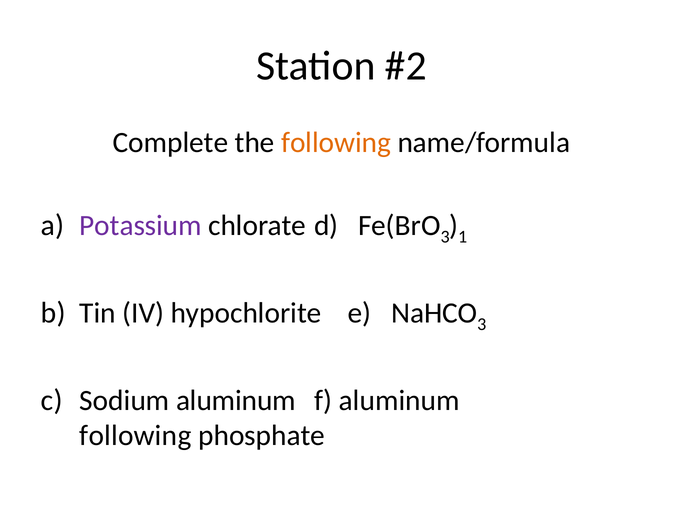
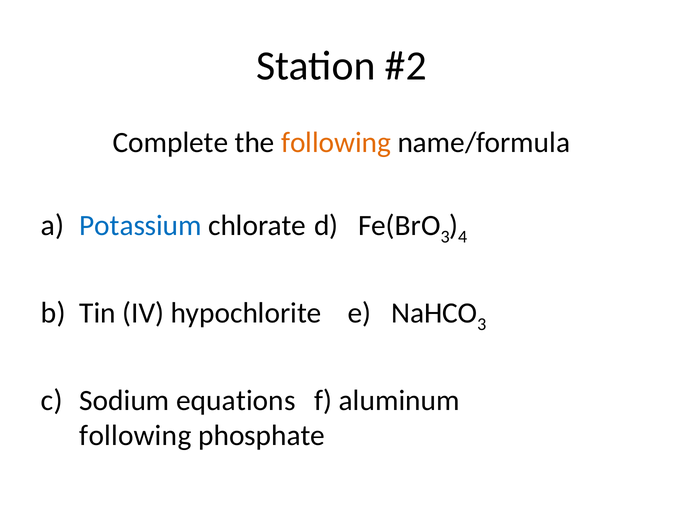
Potassium colour: purple -> blue (141, 225)
1: 1 -> 4 (463, 237)
Sodium aluminum: aluminum -> equations (236, 401)
